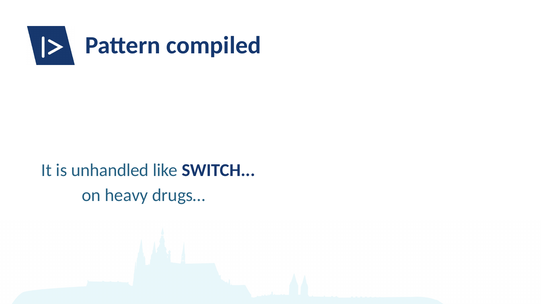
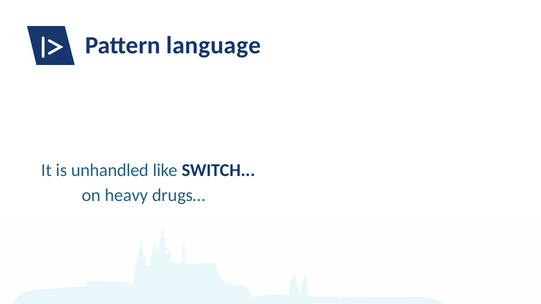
compiled: compiled -> language (214, 45)
